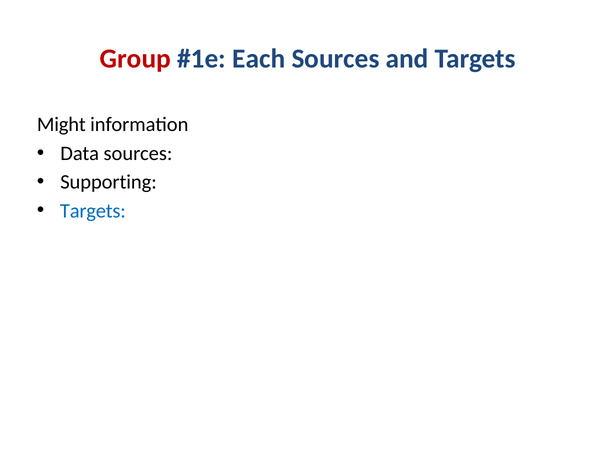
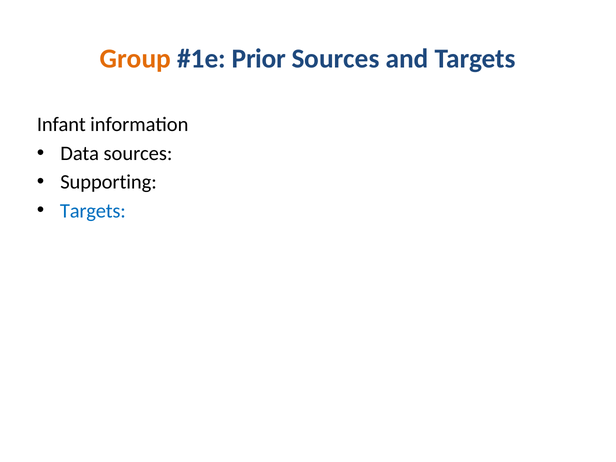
Group colour: red -> orange (135, 59)
Each: Each -> Prior (259, 59)
Might: Might -> Infant (61, 125)
